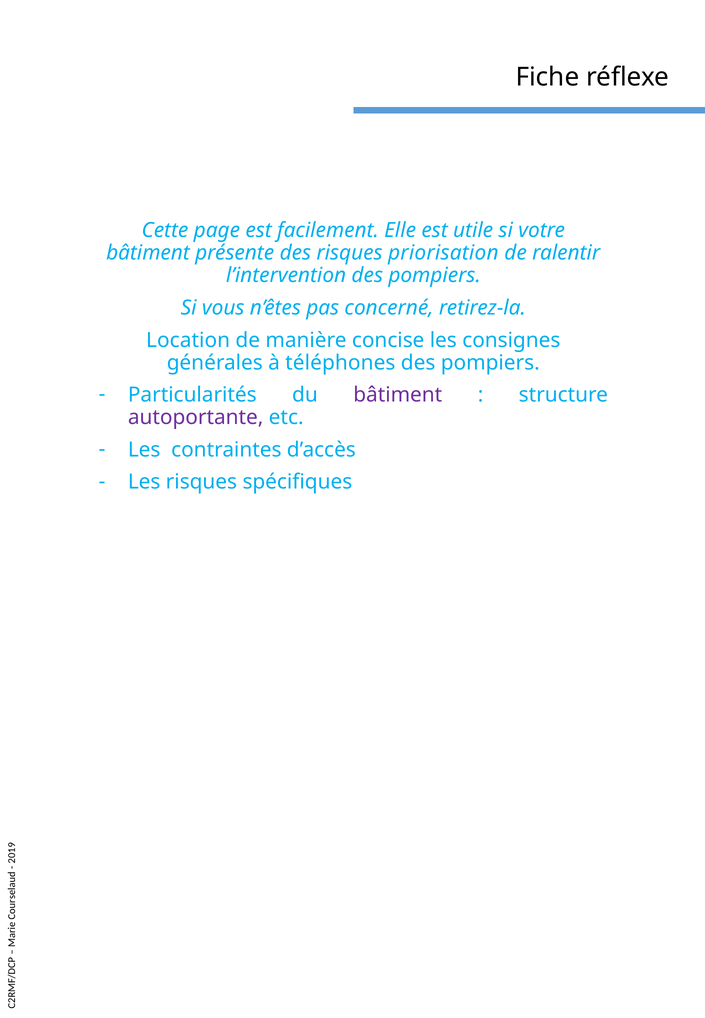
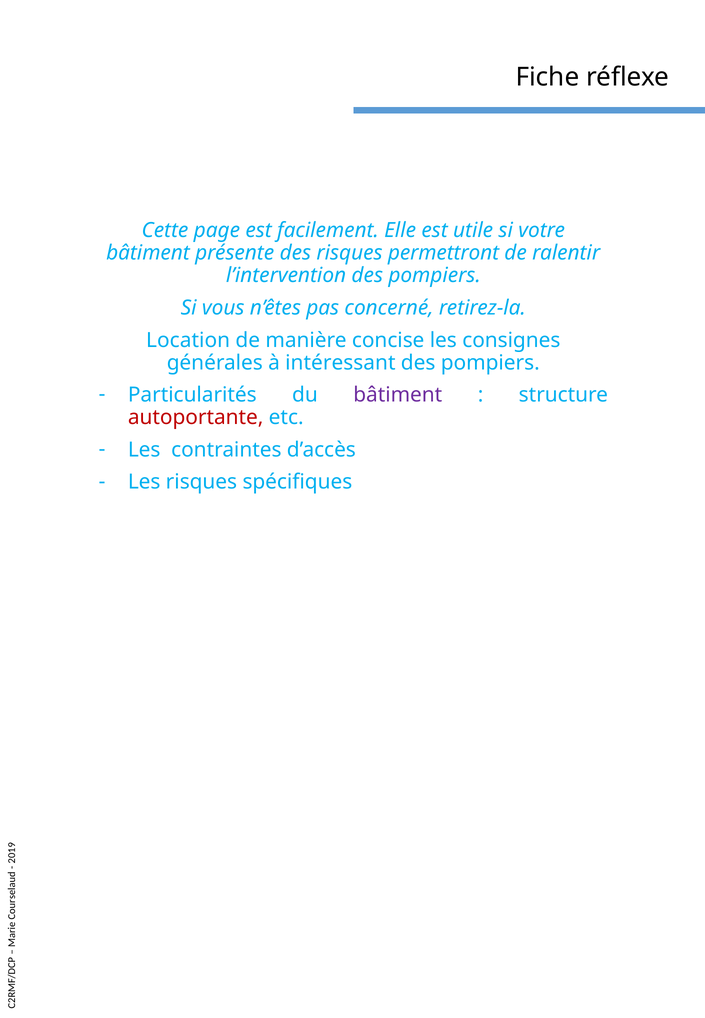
priorisation: priorisation -> permettront (444, 253)
téléphones: téléphones -> intéressant (340, 363)
autoportante colour: purple -> red (196, 418)
